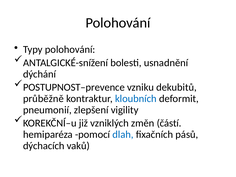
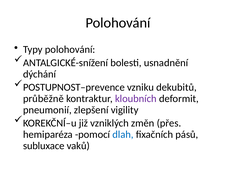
kloubních colour: blue -> purple (136, 99)
částí: částí -> přes (169, 123)
dýchacích: dýchacích -> subluxace (44, 146)
